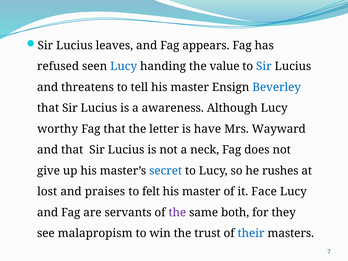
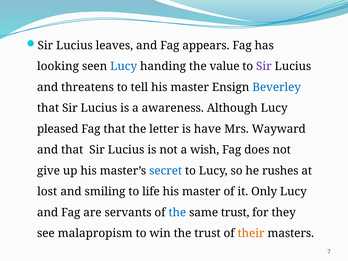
refused: refused -> looking (58, 66)
Sir colour: blue -> purple (264, 66)
worthy: worthy -> pleased (58, 129)
neck: neck -> wish (205, 150)
praises: praises -> smiling (105, 192)
felt: felt -> life (151, 192)
Face: Face -> Only (264, 192)
the colour: purple -> blue (177, 212)
same both: both -> trust (235, 212)
their colour: blue -> orange (251, 233)
